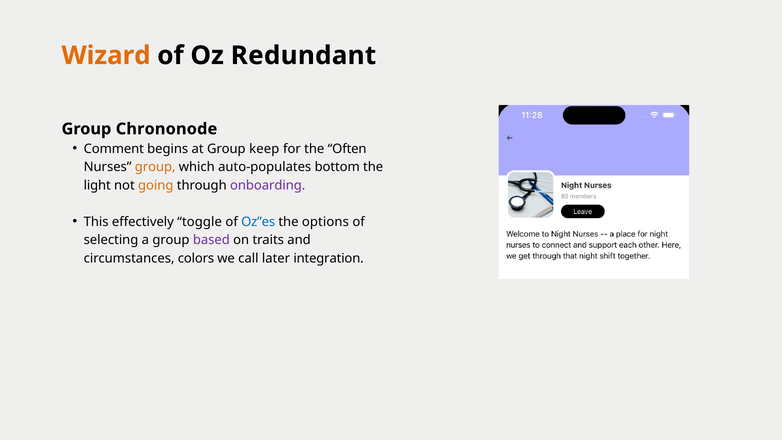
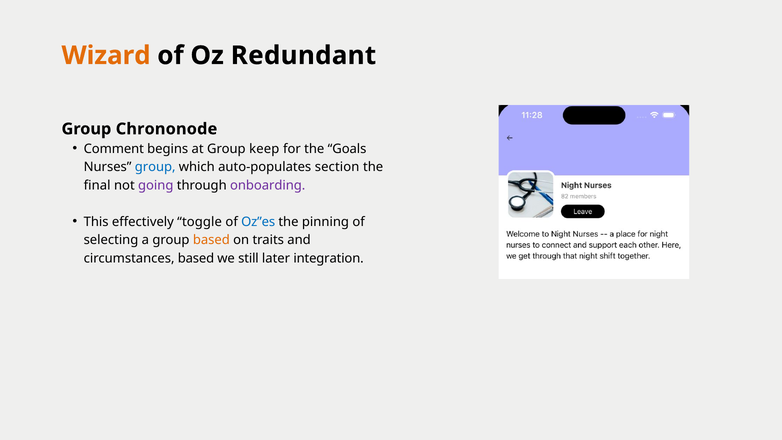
Often: Often -> Goals (347, 149)
group colour: orange -> blue (155, 167)
bottom: bottom -> section (337, 167)
light: light -> final (97, 185)
going colour: orange -> purple (156, 185)
options: options -> pinning (325, 222)
based colour: purple -> orange (211, 240)
circumstances colors: colors -> based (196, 258)
call: call -> still (248, 258)
